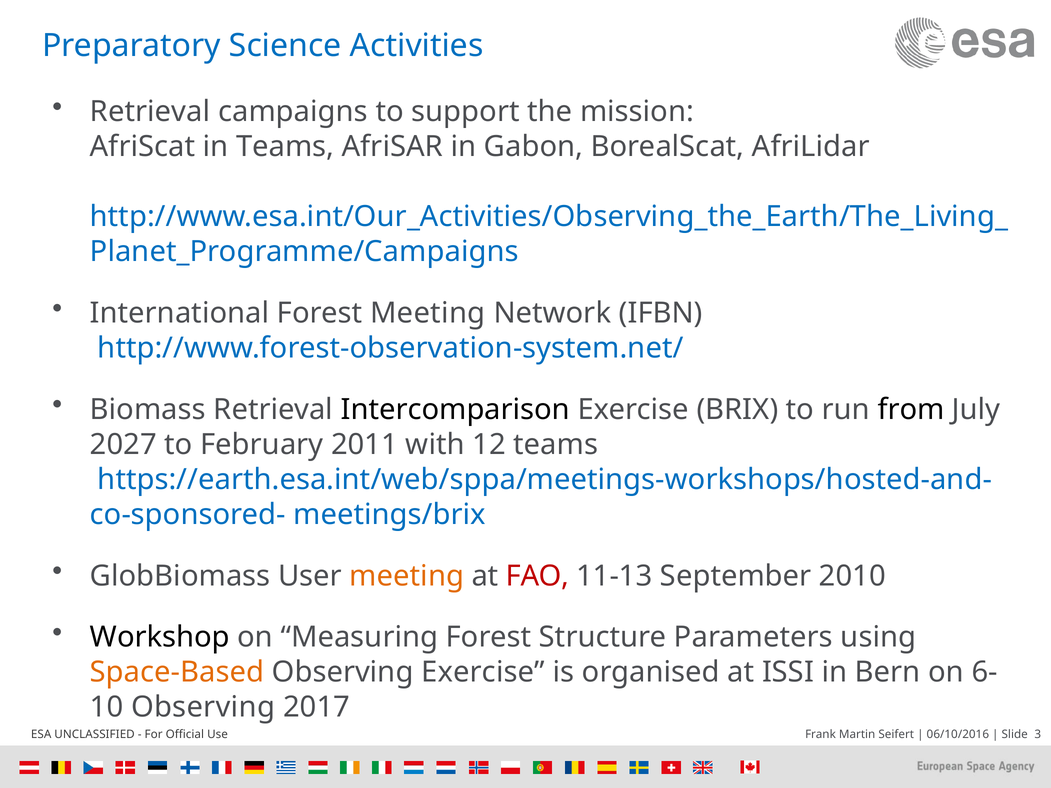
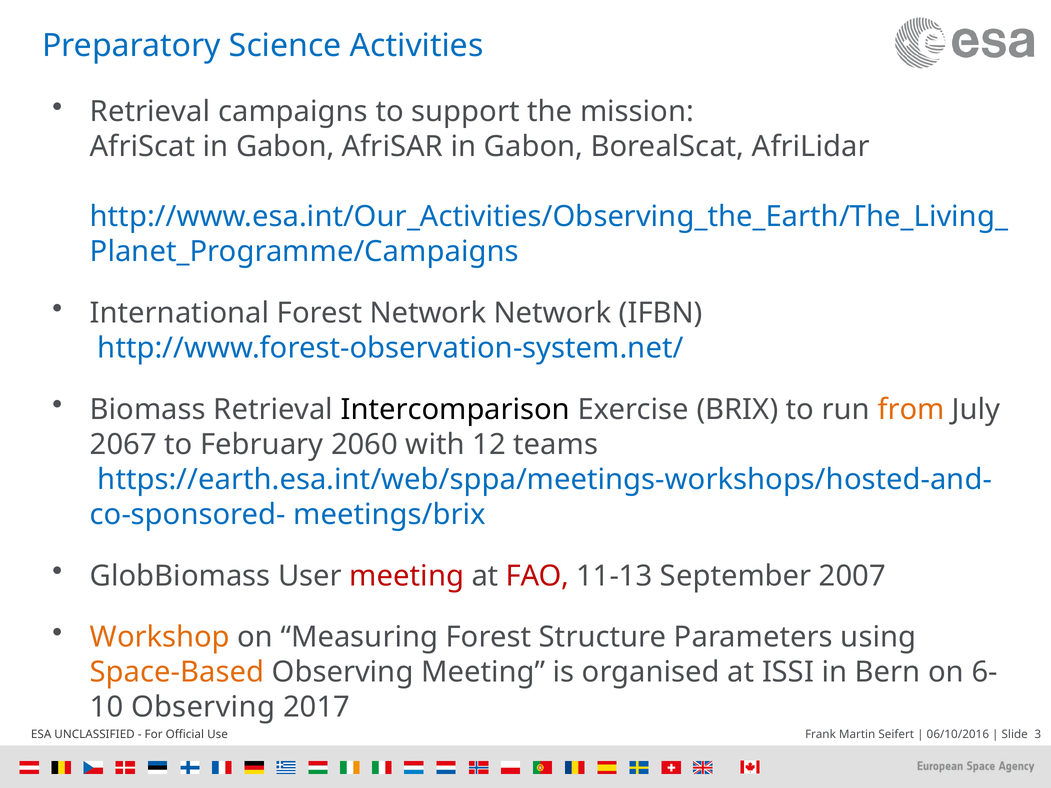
AfriScat in Teams: Teams -> Gabon (285, 147)
Forest Meeting: Meeting -> Network (428, 313)
from colour: black -> orange (911, 410)
2027: 2027 -> 2067 (123, 445)
2011: 2011 -> 2060 (364, 445)
meeting colour: orange -> red (407, 576)
2010: 2010 -> 2007 (852, 576)
Workshop colour: black -> orange (160, 637)
Observing Exercise: Exercise -> Meeting (483, 673)
